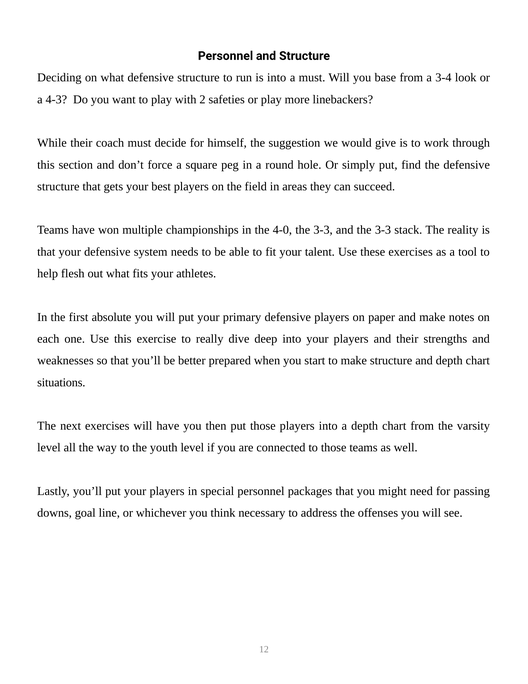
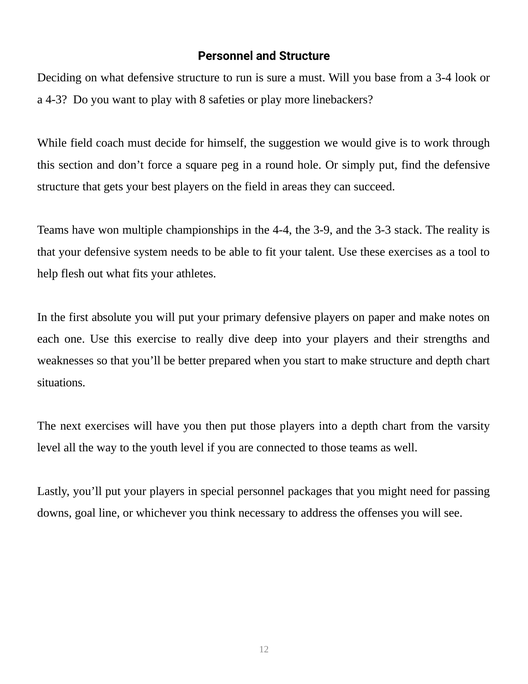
is into: into -> sure (277, 78)
2: 2 -> 8 (202, 99)
While their: their -> field (81, 143)
4-0: 4-0 -> 4-4 (282, 230)
3-3: 3-3 -> 3-9 (323, 230)
